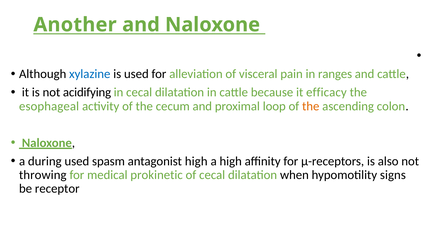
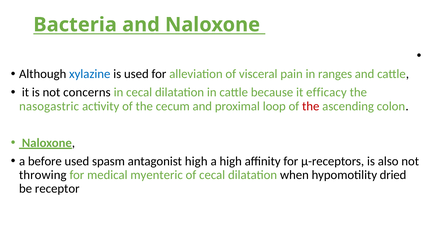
Another: Another -> Bacteria (75, 25)
acidifying: acidifying -> concerns (87, 92)
esophageal: esophageal -> nasogastric (49, 106)
the colour: orange -> red (311, 106)
during: during -> before (45, 161)
prokinetic: prokinetic -> myenteric (157, 175)
signs: signs -> dried (393, 175)
